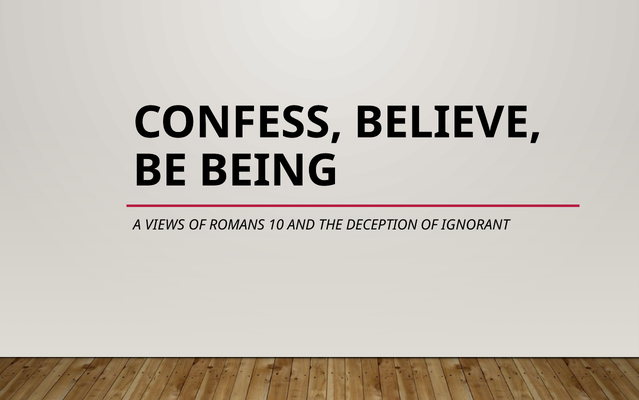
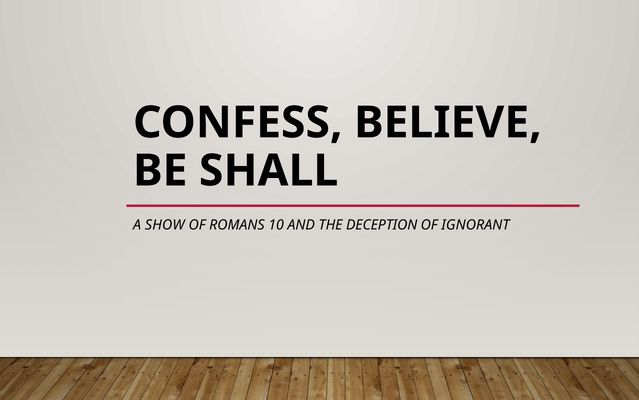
BEING: BEING -> SHALL (269, 170)
VIEWS: VIEWS -> SHOW (165, 225)
